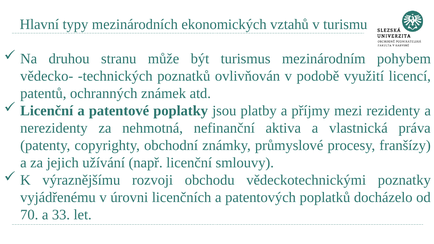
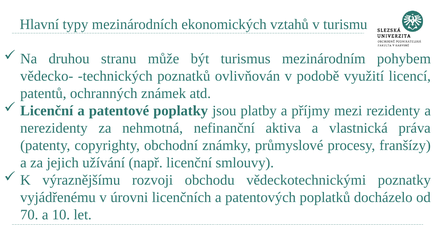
33: 33 -> 10 (61, 215)
